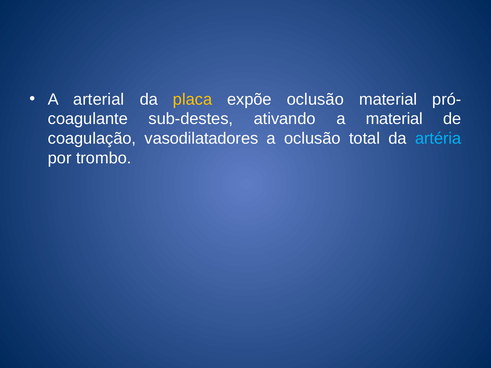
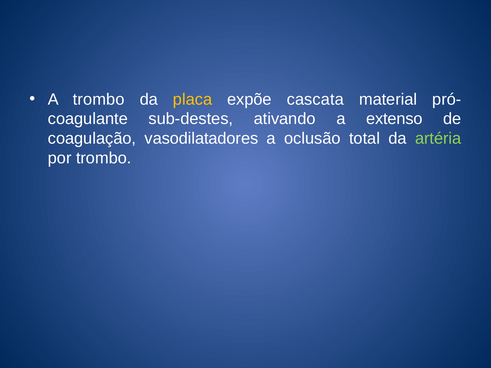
A arterial: arterial -> trombo (99, 99)
expõe oclusão: oclusão -> cascata (315, 99)
a material: material -> extenso (394, 119)
artéria colour: light blue -> light green (438, 139)
